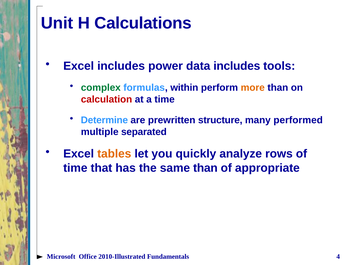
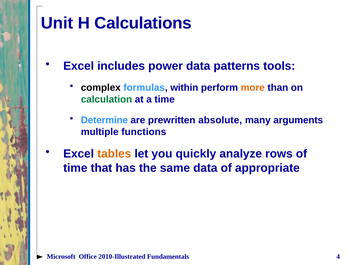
data includes: includes -> patterns (237, 66)
complex colour: green -> black (101, 88)
calculation colour: red -> green (107, 99)
structure: structure -> absolute (220, 120)
performed: performed -> arguments (298, 120)
separated: separated -> functions (144, 132)
same than: than -> data (205, 168)
